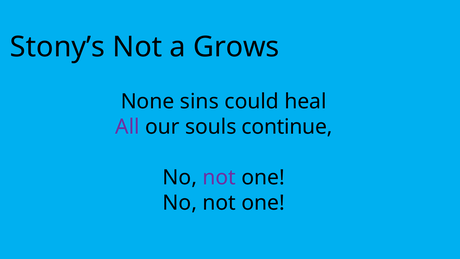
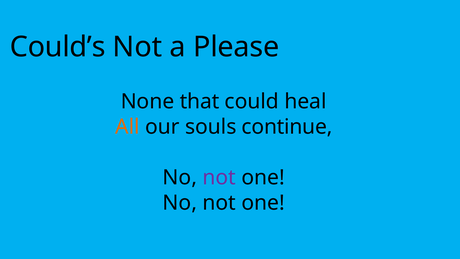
Stony’s: Stony’s -> Could’s (58, 47)
Grows: Grows -> Please (236, 47)
sins: sins -> that (200, 101)
All colour: purple -> orange (127, 127)
